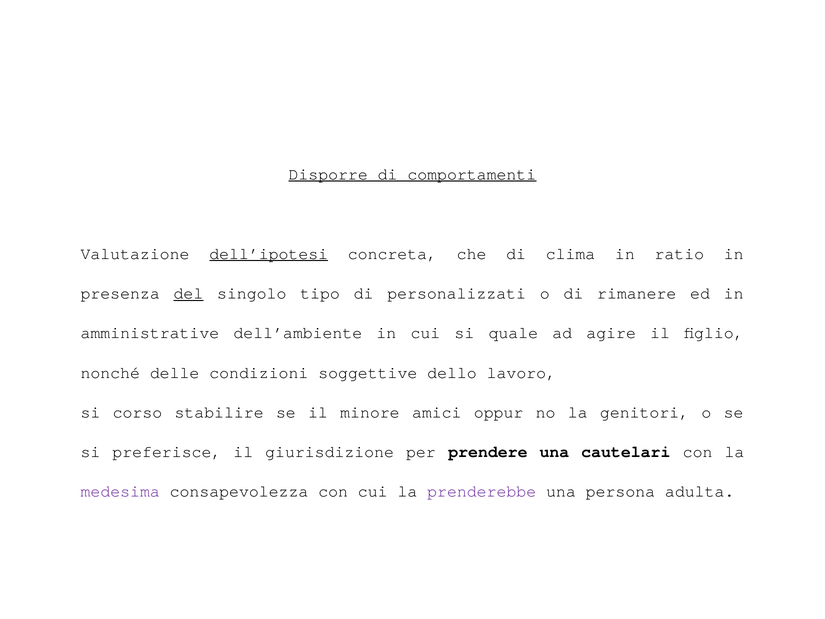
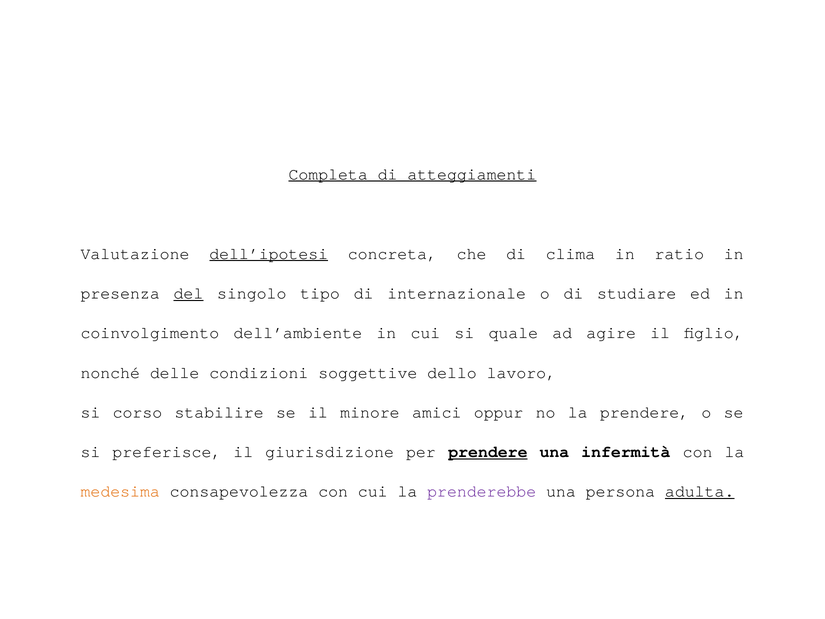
Disporre: Disporre -> Completa (328, 174)
comportamenti: comportamenti -> atteggiamenti (472, 174)
personalizzati: personalizzati -> internazionale (457, 293)
rimanere: rimanere -> studiare (637, 293)
amministrative: amministrative -> coinvolgimento (150, 333)
la genitori: genitori -> prendere (645, 412)
prendere underline: none -> present (488, 452)
cautelari: cautelari -> infermità (626, 452)
medesima colour: purple -> orange (120, 491)
adulta underline: none -> present (700, 491)
